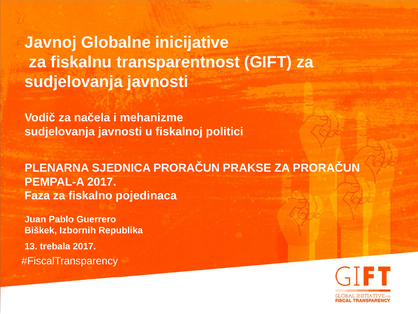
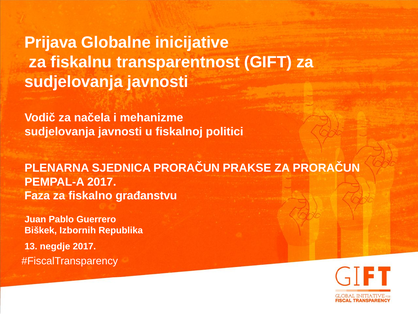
Javnoj: Javnoj -> Prijava (51, 42)
pojedinaca: pojedinaca -> građanstvu (146, 195)
trebala: trebala -> negdje (55, 246)
